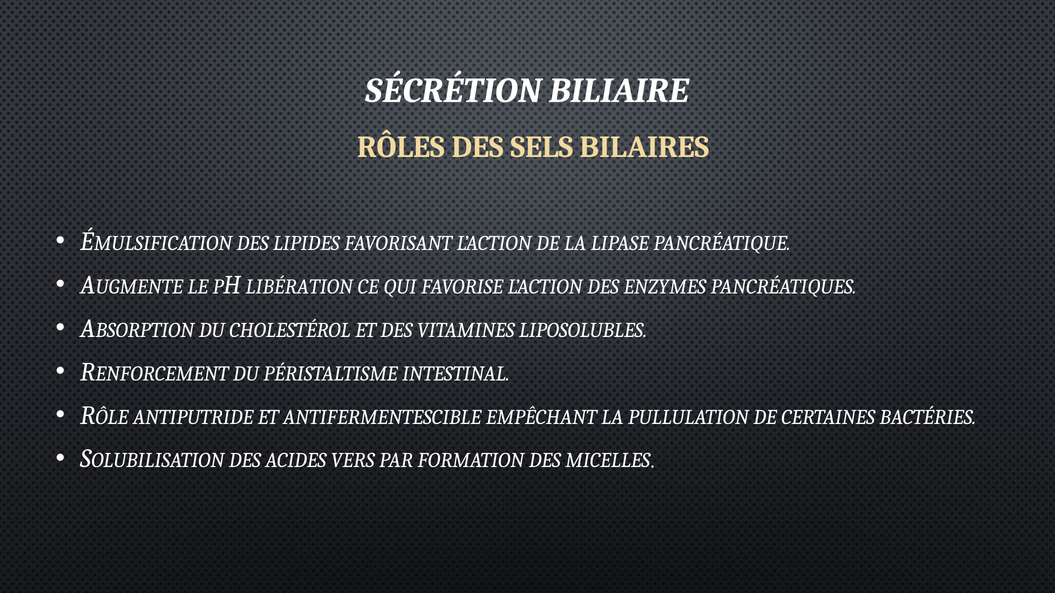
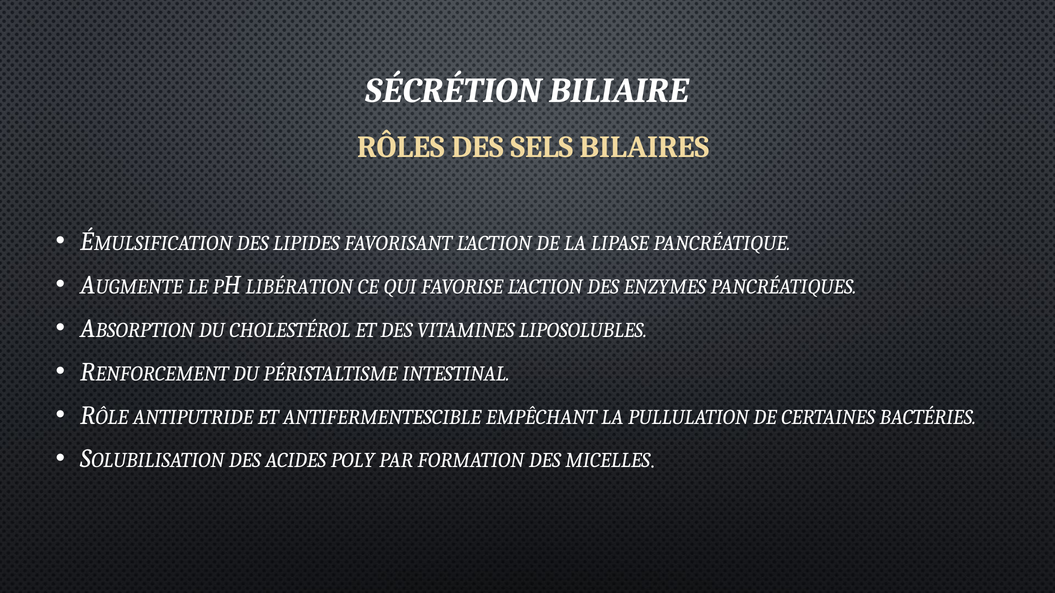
VERS: VERS -> POLY (353, 461)
